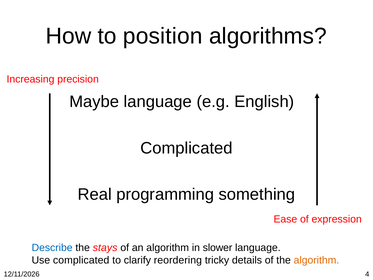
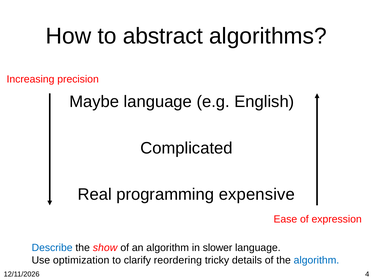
position: position -> abstract (163, 36)
something: something -> expensive (257, 194)
stays: stays -> show (105, 247)
Use complicated: complicated -> optimization (81, 260)
algorithm colour: orange -> blue (316, 260)
